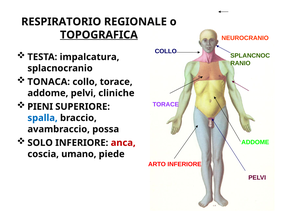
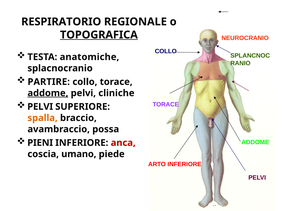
impalcatura: impalcatura -> anatomiche (89, 57)
TONACA: TONACA -> PARTIRE (49, 82)
addome underline: none -> present (48, 93)
PIENI: PIENI -> PELVI (40, 107)
spalla colour: blue -> orange (43, 118)
SOLO: SOLO -> PIENI (40, 143)
